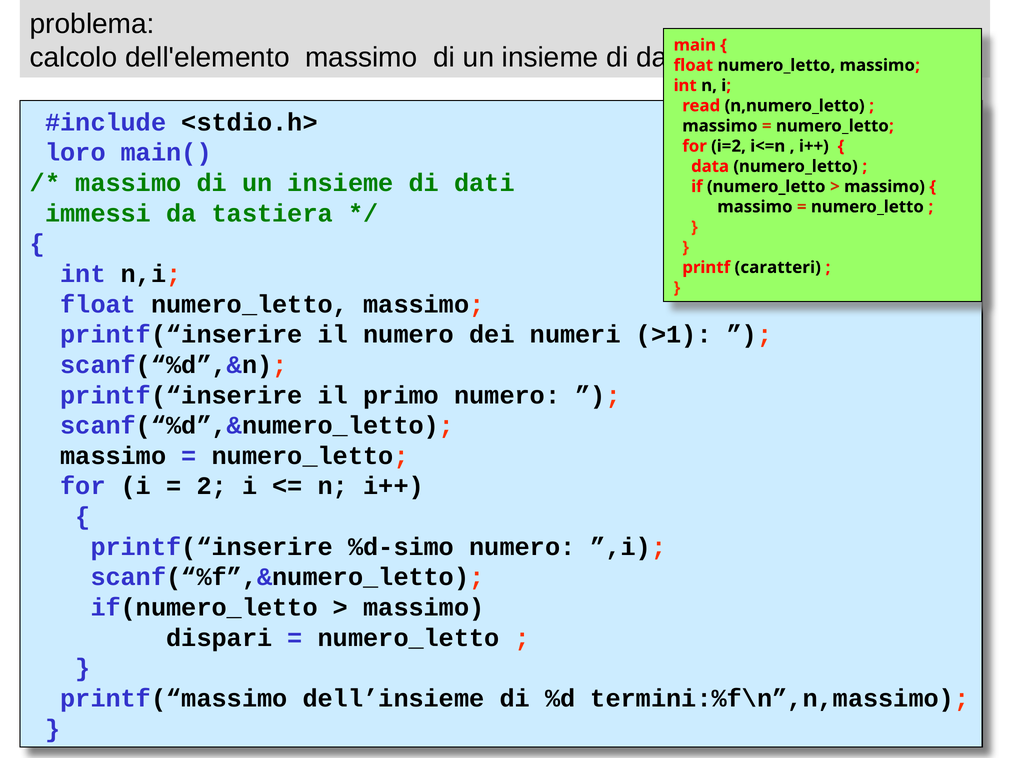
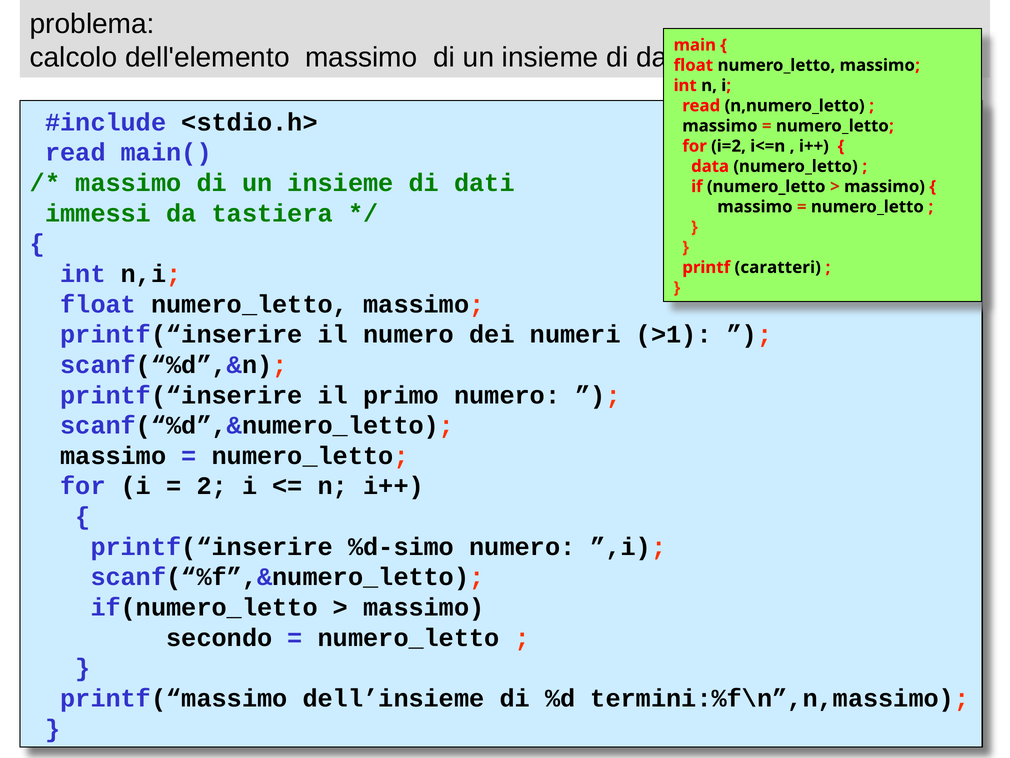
loro: loro -> read (75, 153)
dispari: dispari -> secondo (219, 637)
